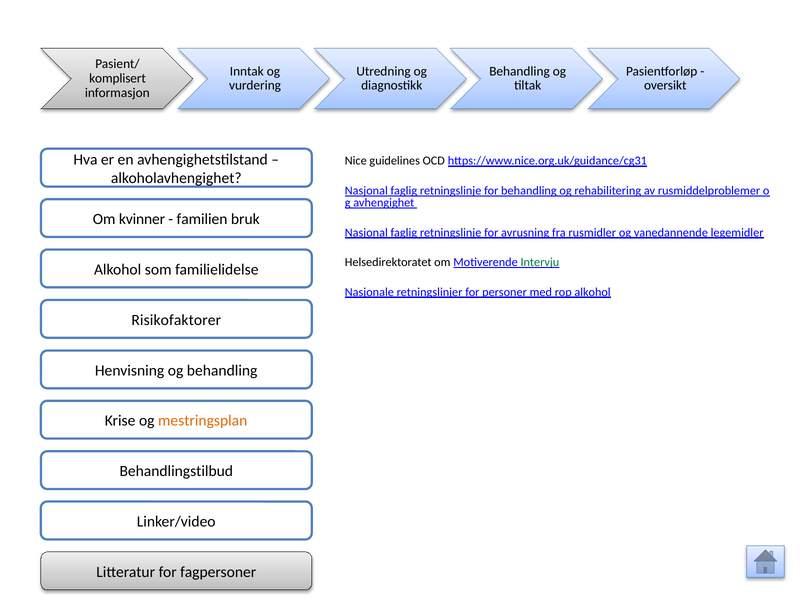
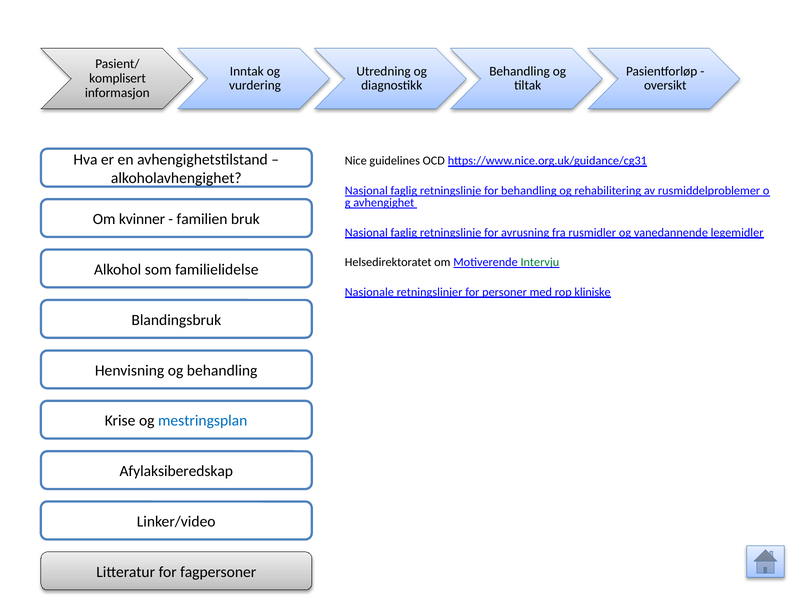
rop alkohol: alkohol -> kliniske (593, 292)
Risikofaktorer: Risikofaktorer -> Blandingsbruk (176, 320)
mestringsplan colour: orange -> blue (203, 421)
Behandlingstilbud: Behandlingstilbud -> Afylaksiberedskap (176, 471)
